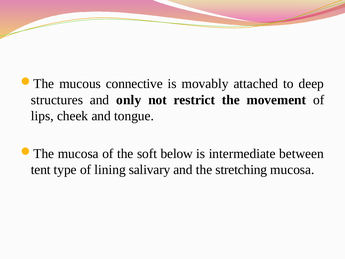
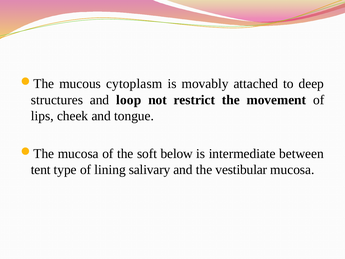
connective: connective -> cytoplasm (134, 84)
only: only -> loop (129, 100)
stretching: stretching -> vestibular (241, 170)
